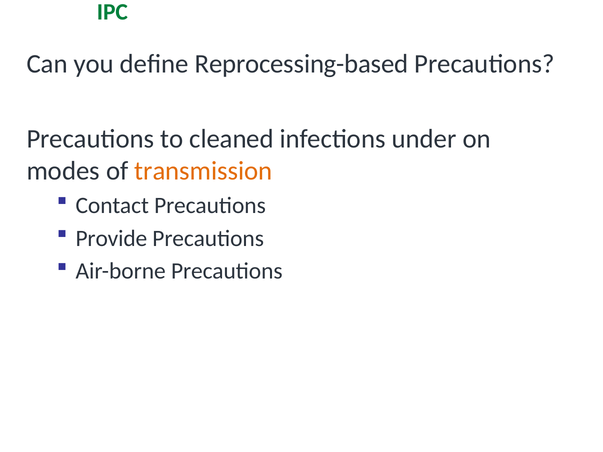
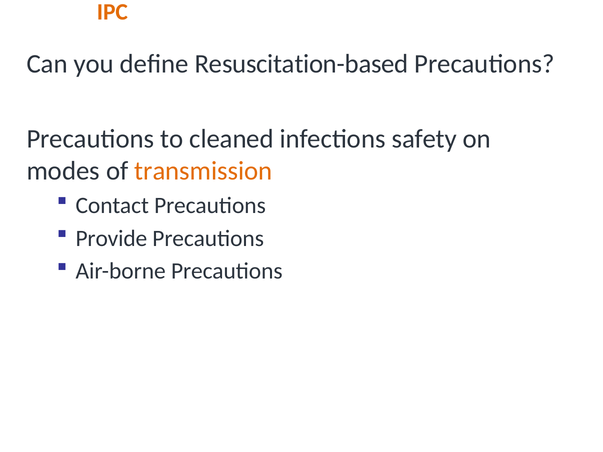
IPC colour: green -> orange (112, 12)
Reprocessing-based: Reprocessing-based -> Resuscitation-based (302, 64)
under: under -> safety (424, 139)
